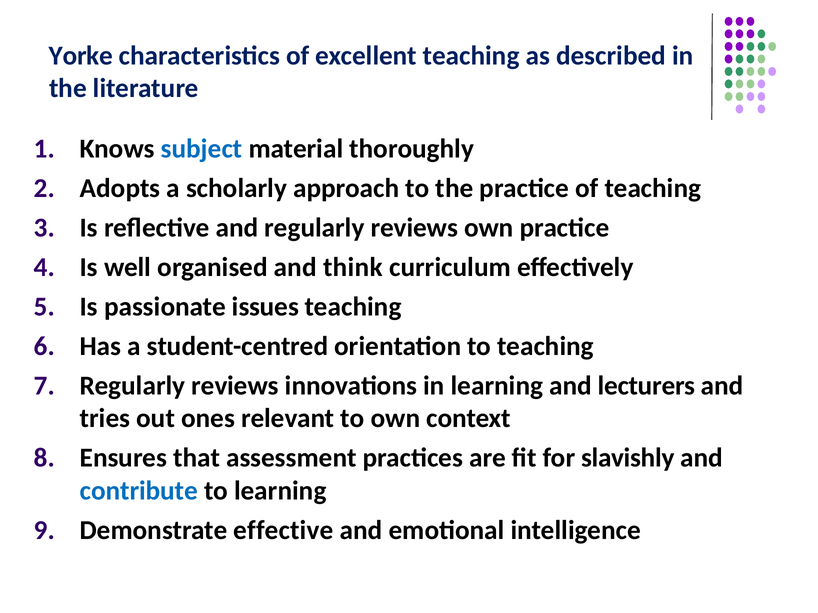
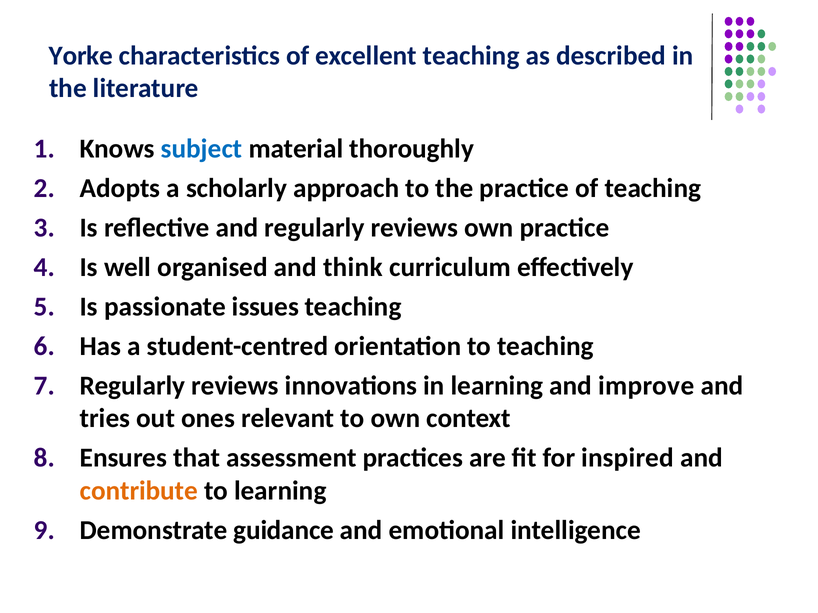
lecturers: lecturers -> improve (646, 386)
slavishly: slavishly -> inspired (628, 458)
contribute colour: blue -> orange (139, 491)
effective: effective -> guidance (284, 531)
